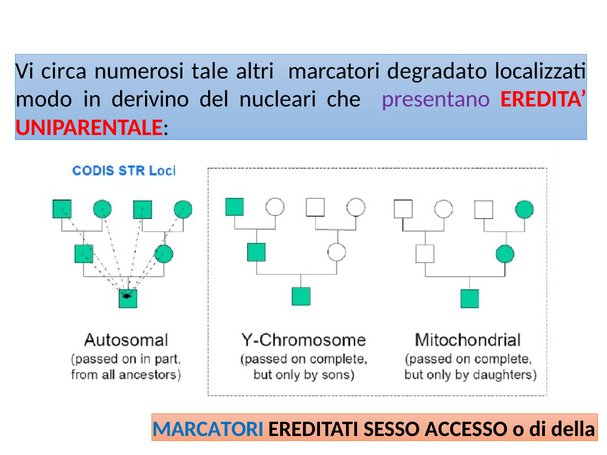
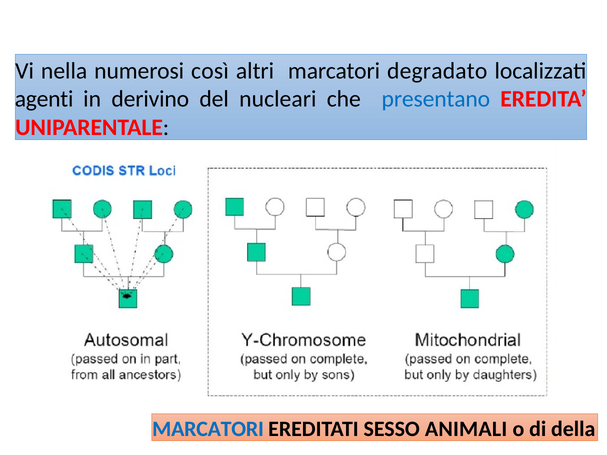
circa: circa -> nella (64, 71)
tale: tale -> così (210, 71)
modo: modo -> agenti (44, 99)
presentano colour: purple -> blue (436, 99)
ACCESSO: ACCESSO -> ANIMALI (466, 429)
